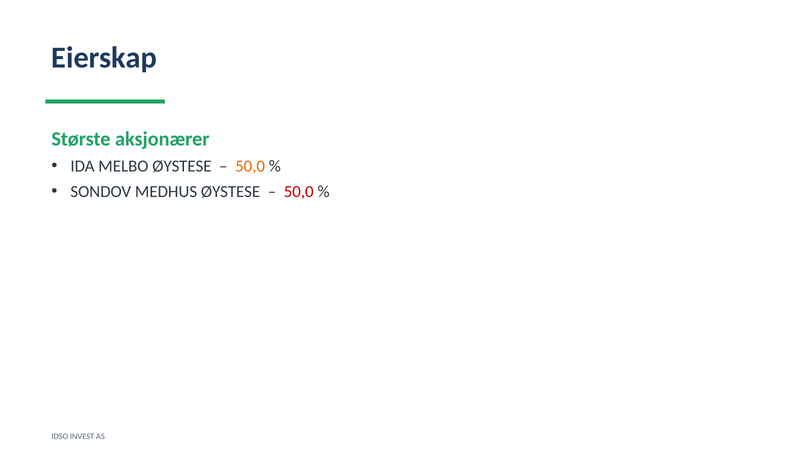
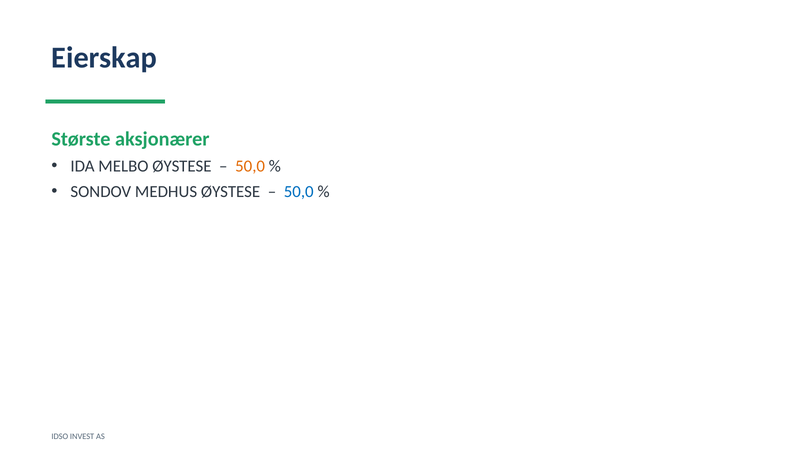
50,0 colour: red -> blue (299, 192)
